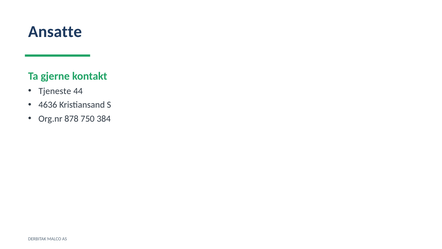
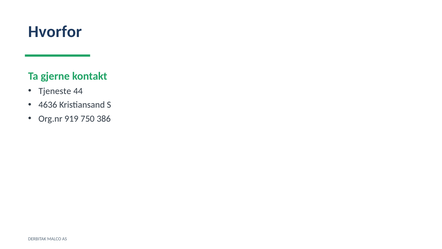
Ansatte: Ansatte -> Hvorfor (55, 32)
878: 878 -> 919 (71, 119)
384: 384 -> 386 (104, 119)
